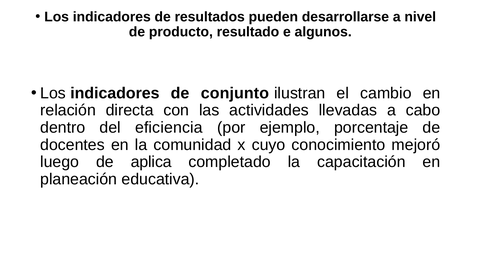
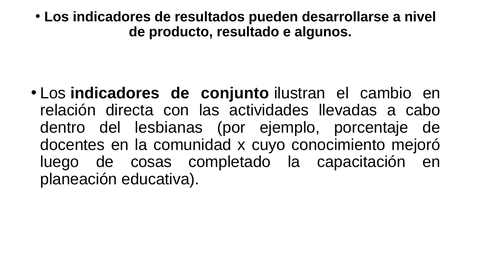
eficiencia: eficiencia -> lesbianas (169, 127)
aplica: aplica -> cosas (151, 162)
